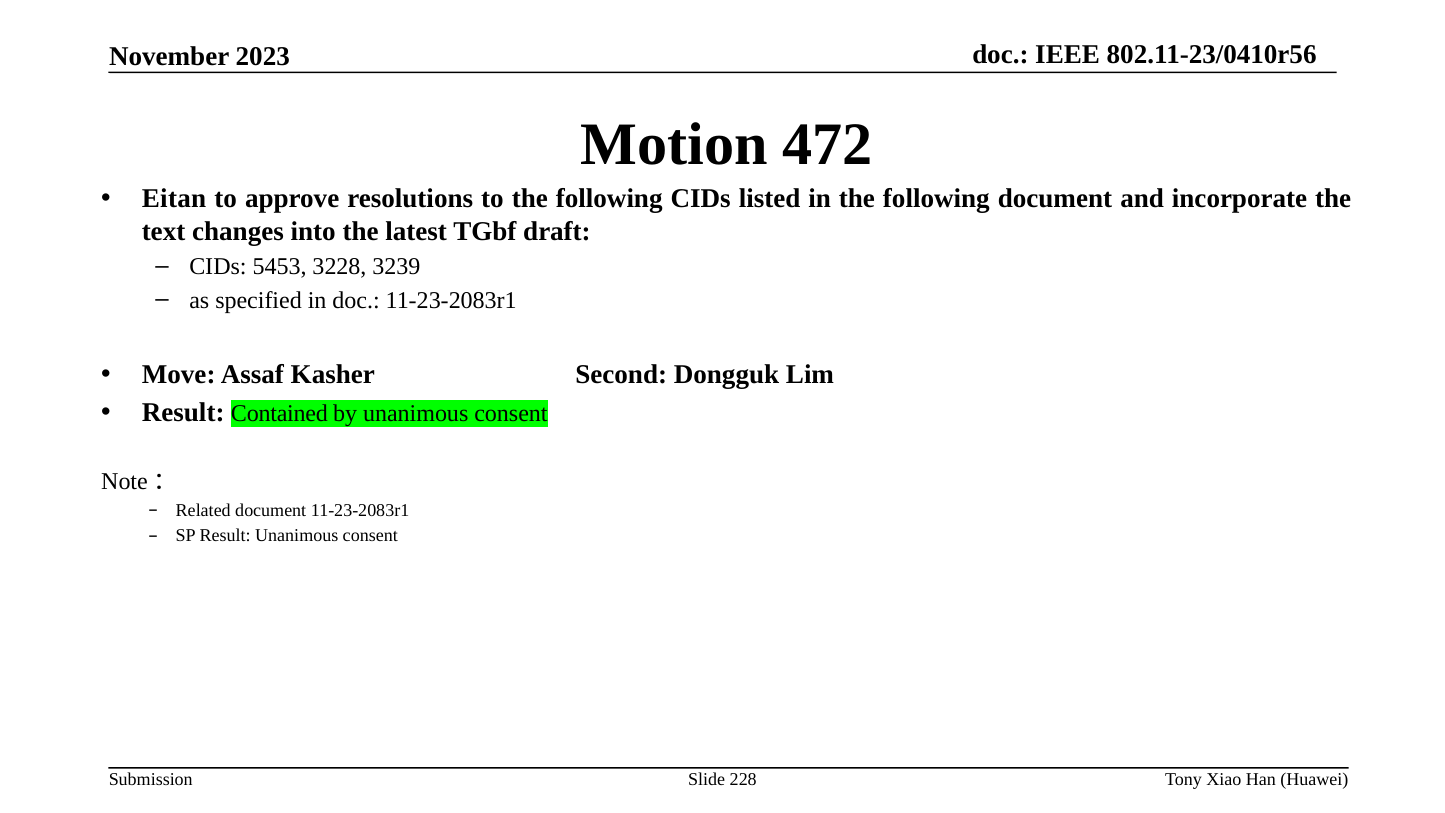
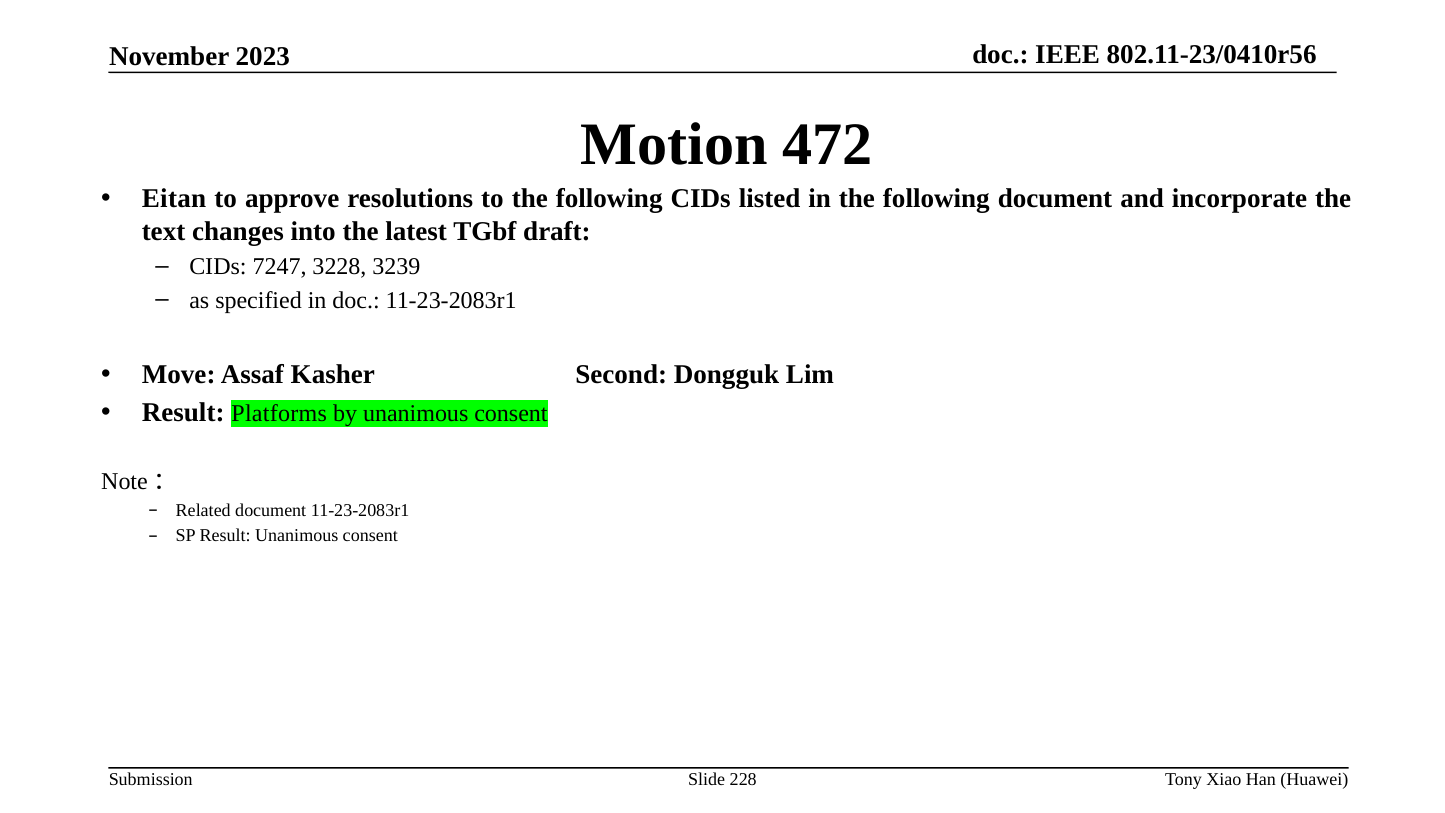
5453: 5453 -> 7247 (280, 267)
Contained: Contained -> Platforms (279, 414)
